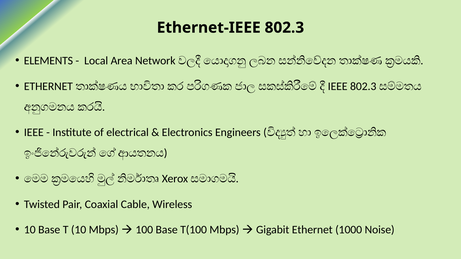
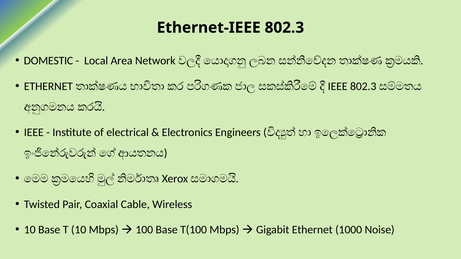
ELEMENTS: ELEMENTS -> DOMESTIC (48, 61)
